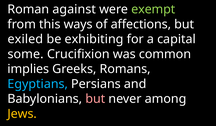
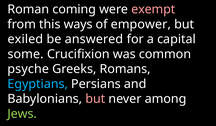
against: against -> coming (74, 9)
exempt colour: light green -> pink (153, 9)
affections: affections -> empower (141, 24)
exhibiting: exhibiting -> answered (94, 39)
implies: implies -> psyche (28, 69)
Jews colour: yellow -> light green (22, 114)
